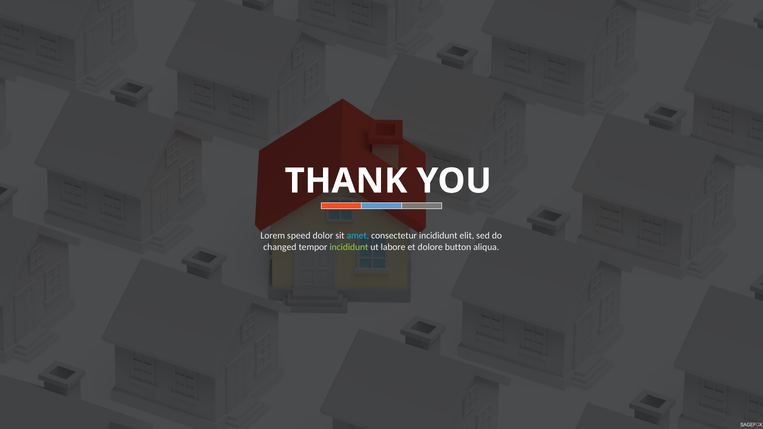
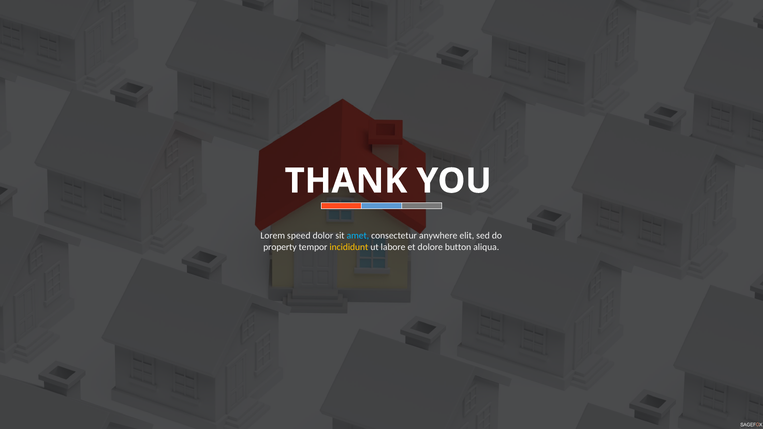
consectetur incididunt: incididunt -> anywhere (438, 236)
changed: changed -> property (280, 247)
incididunt colour: light green -> yellow (349, 247)
